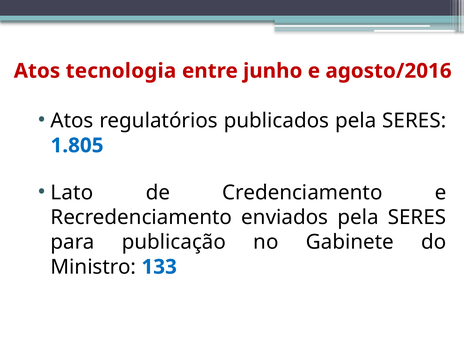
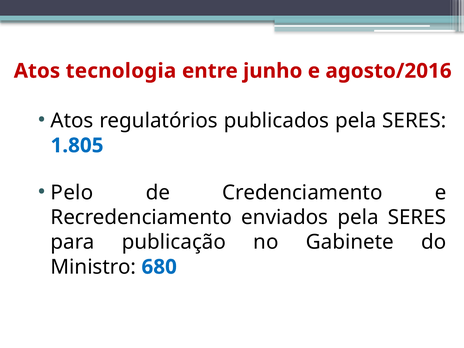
Lato: Lato -> Pelo (72, 193)
133: 133 -> 680 (159, 267)
